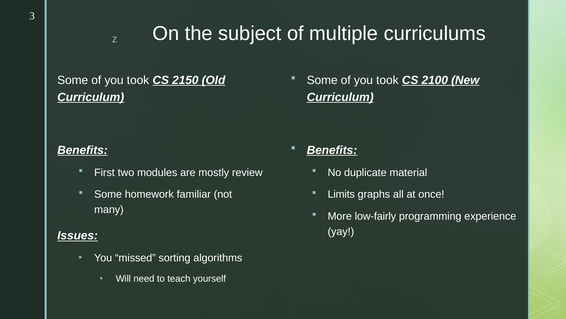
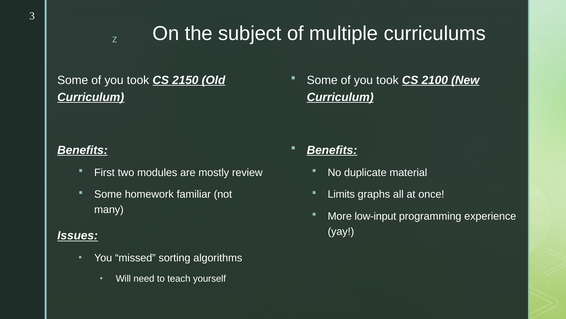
low-fairly: low-fairly -> low-input (375, 216)
